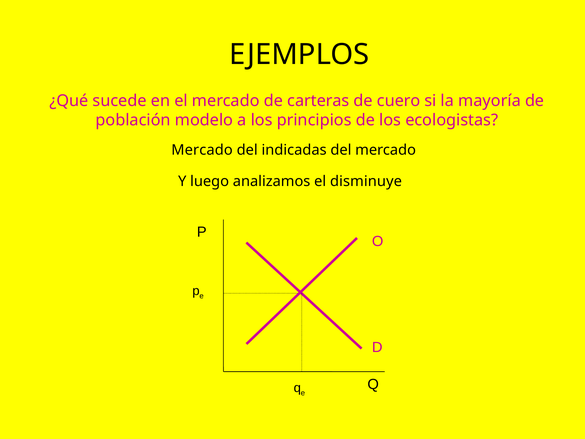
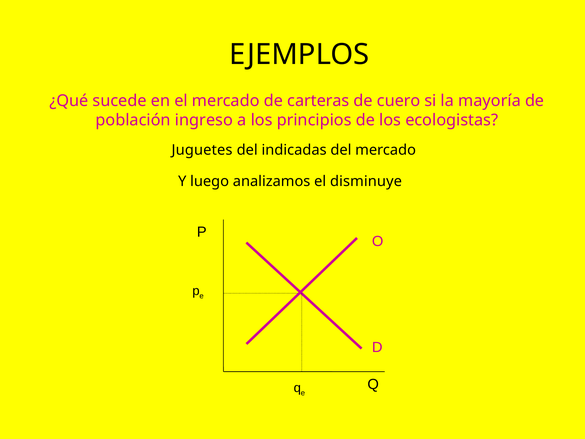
modelo: modelo -> ingreso (204, 120)
Mercado: Mercado -> Juguetes (202, 150)
